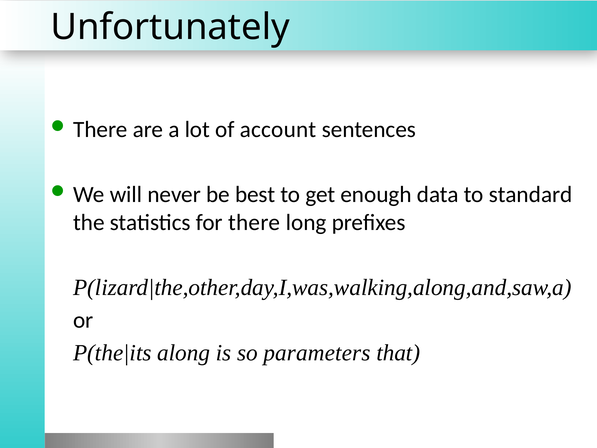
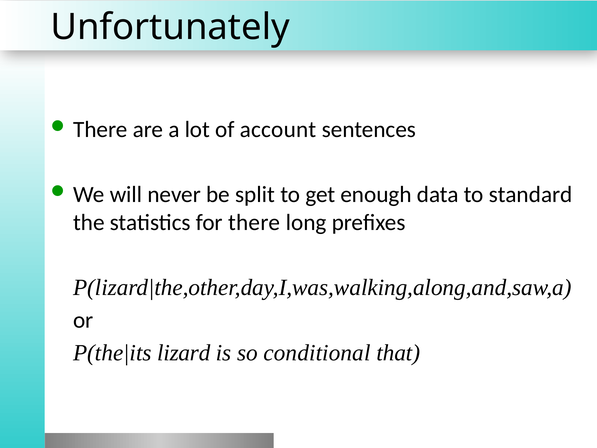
best: best -> split (255, 195)
along: along -> lizard (184, 353)
parameters: parameters -> conditional (317, 353)
